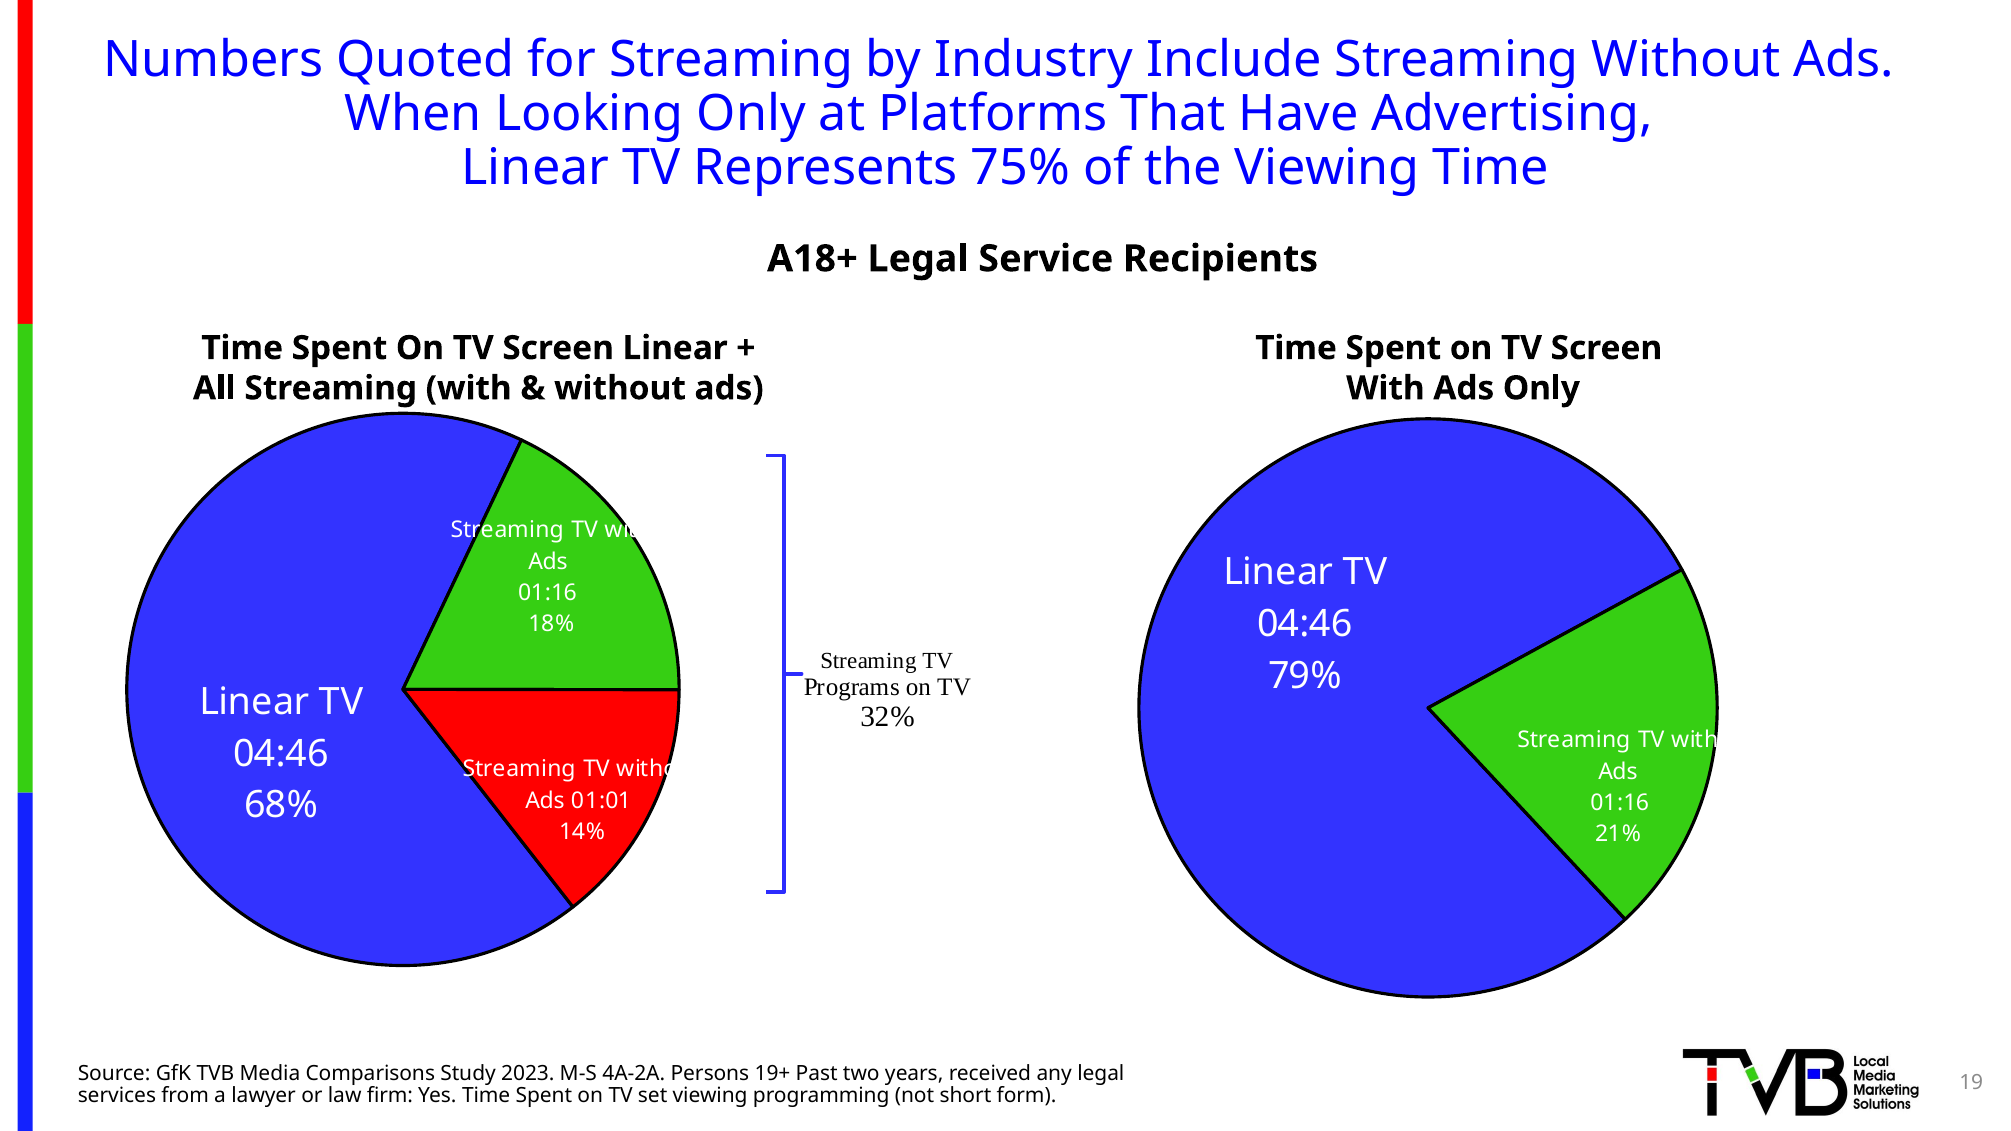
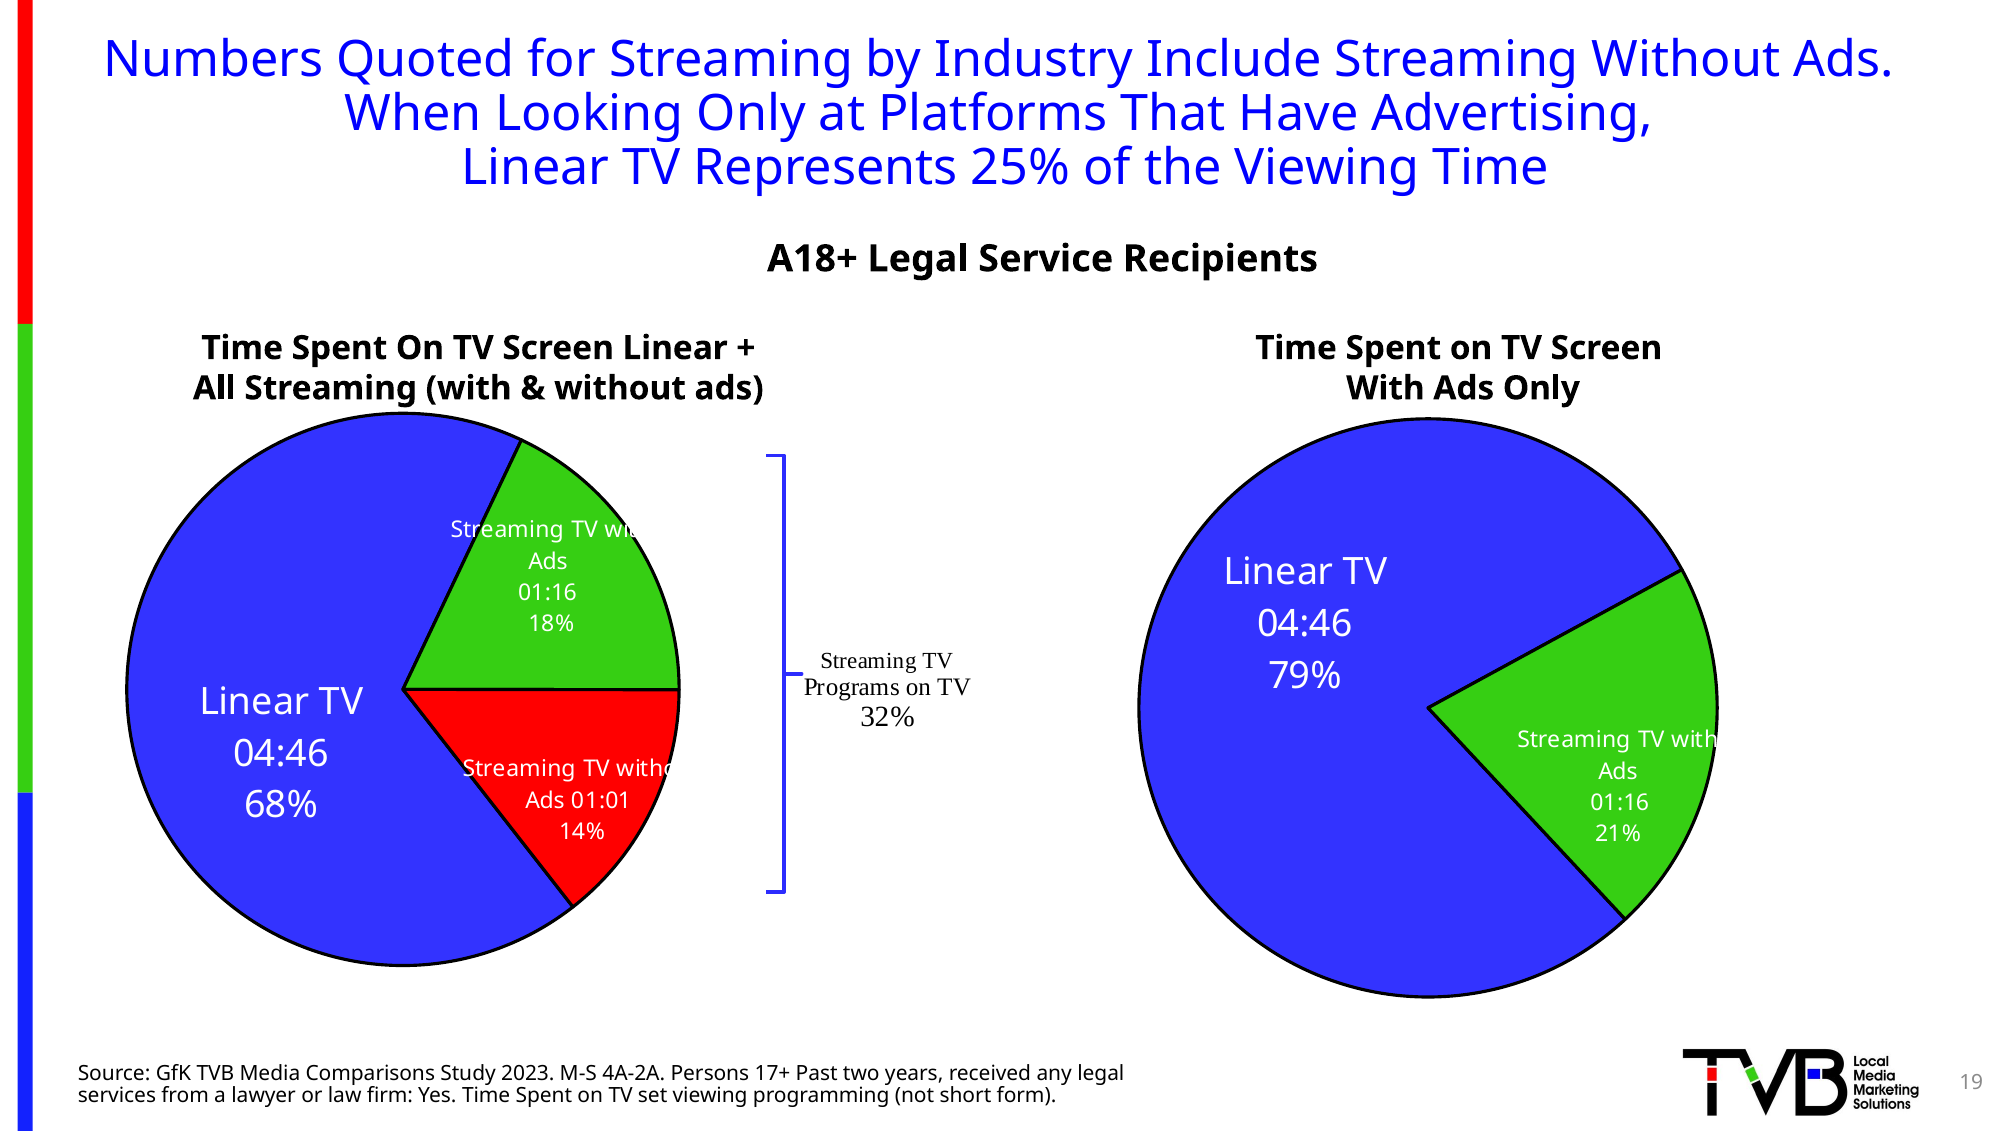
75%: 75% -> 25% (1021, 168)
19+: 19+ -> 17+ (773, 1074)
